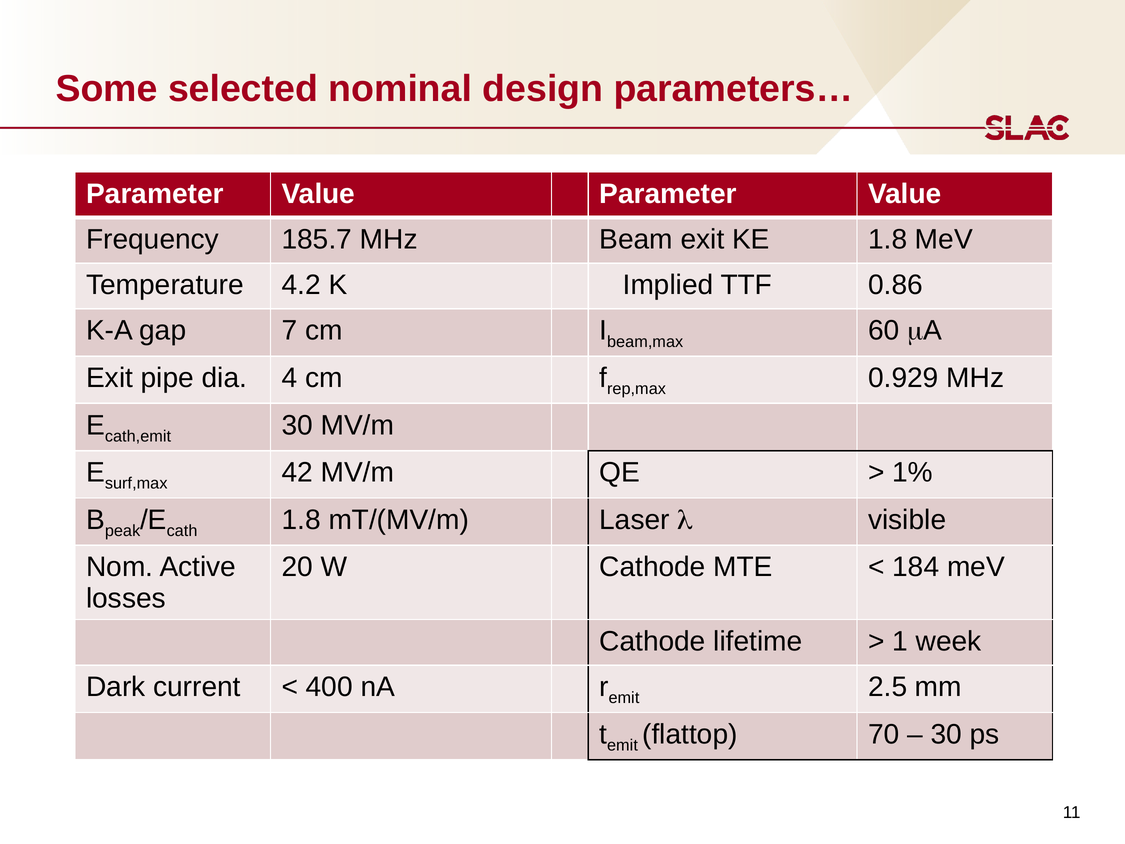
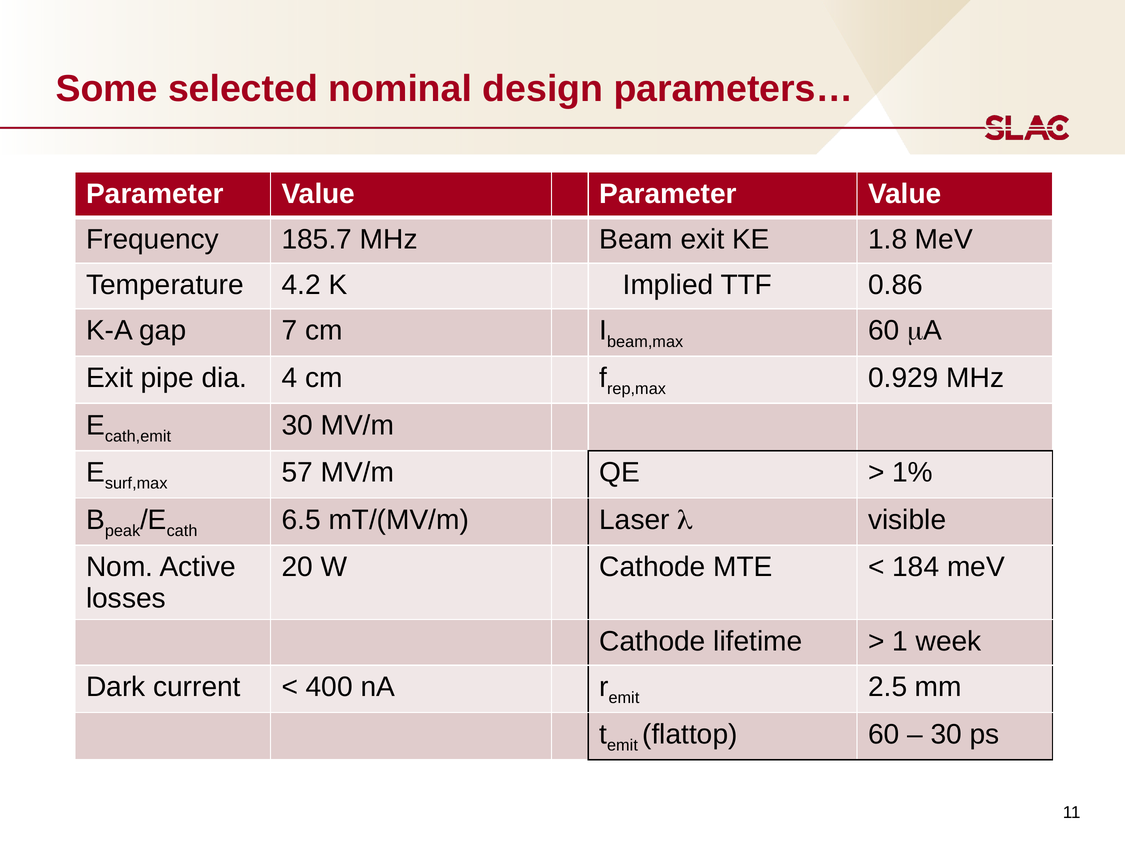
42: 42 -> 57 (297, 472)
1.8: 1.8 -> 6.5 (301, 520)
flattop 70: 70 -> 60 (884, 734)
